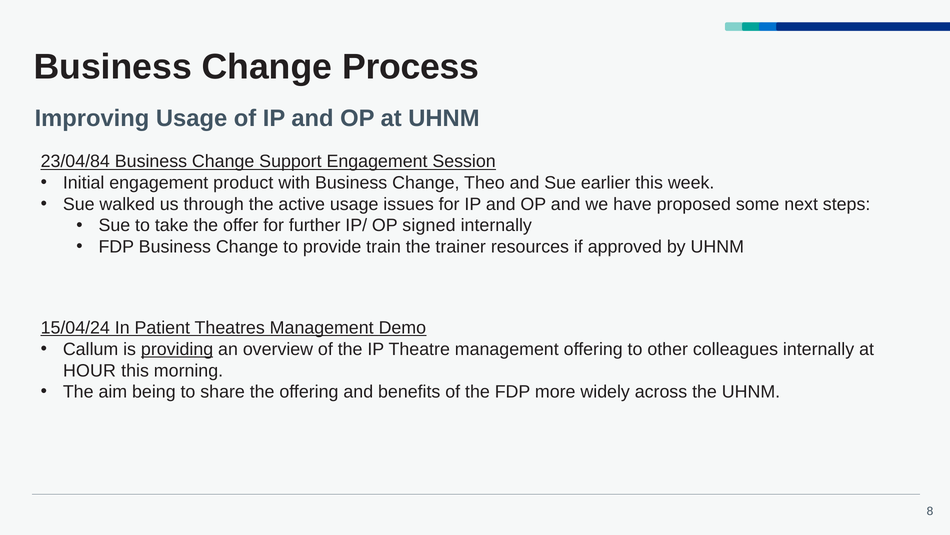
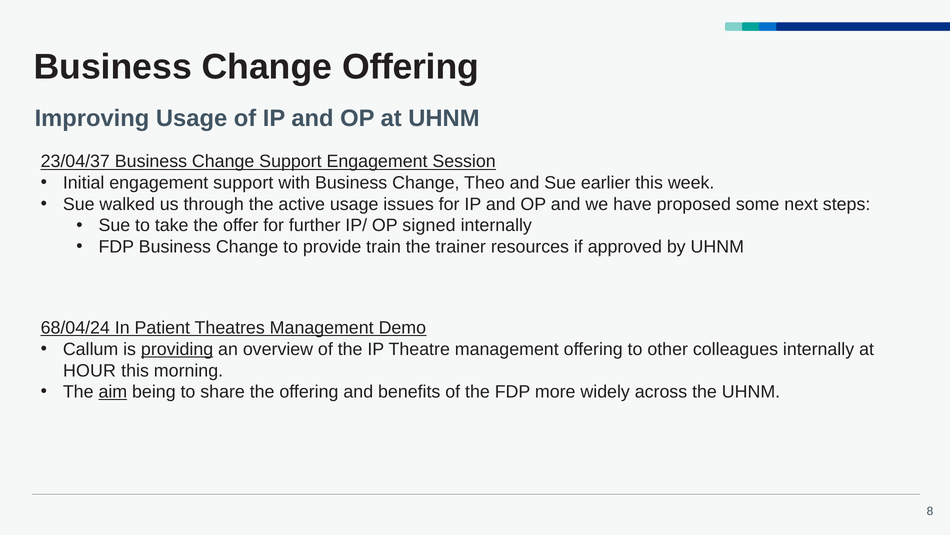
Change Process: Process -> Offering (410, 67)
23/04/84: 23/04/84 -> 23/04/37 (75, 161)
engagement product: product -> support (243, 183)
15/04/24: 15/04/24 -> 68/04/24 (75, 327)
aim underline: none -> present (113, 392)
